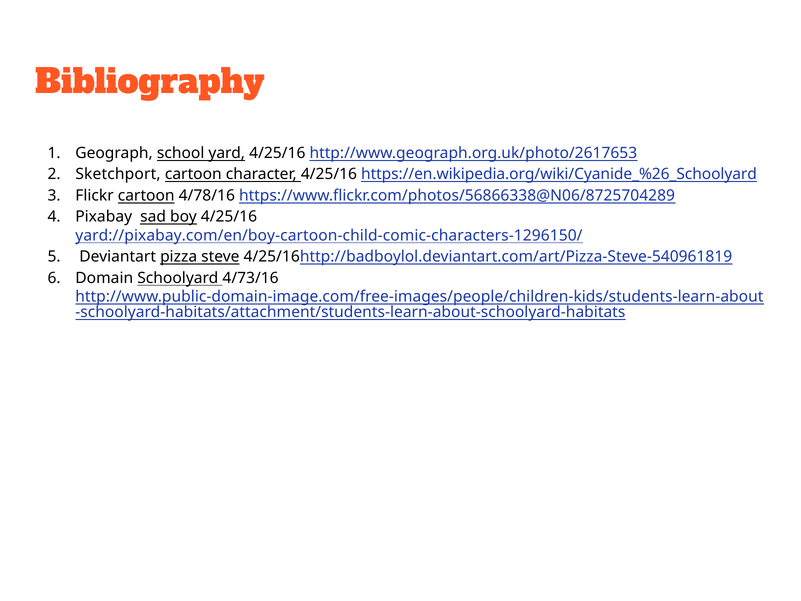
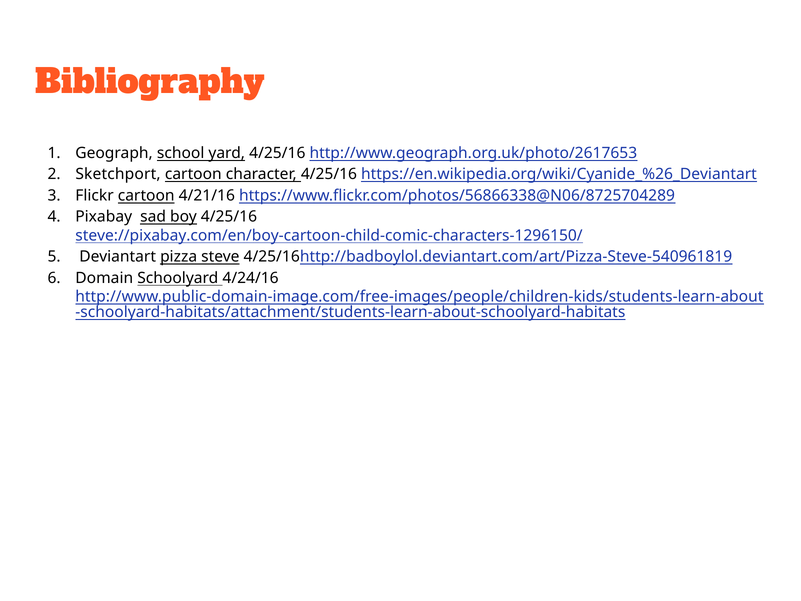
https://en.wikipedia.org/wiki/Cyanide_%26_Schoolyard: https://en.wikipedia.org/wiki/Cyanide_%26_Schoolyard -> https://en.wikipedia.org/wiki/Cyanide_%26_Deviantart (559, 174)
4/78/16: 4/78/16 -> 4/21/16 (207, 195)
yard://pixabay.com/en/boy-cartoon-child-comic-characters-1296150/: yard://pixabay.com/en/boy-cartoon-child-comic-characters-1296150/ -> steve://pixabay.com/en/boy-cartoon-child-comic-characters-1296150/ (329, 235)
4/73/16: 4/73/16 -> 4/24/16 (251, 278)
